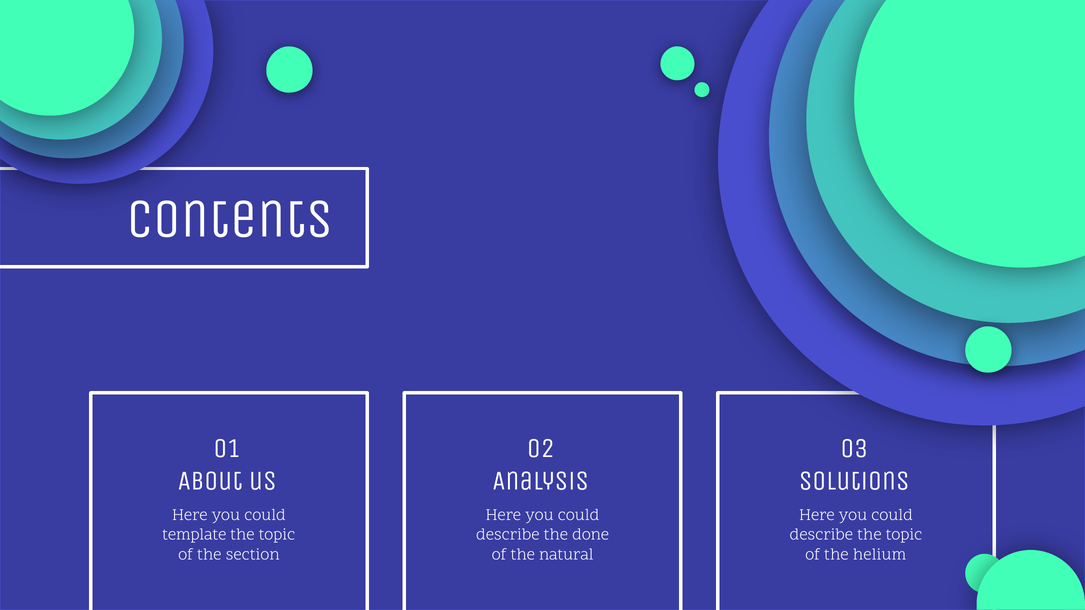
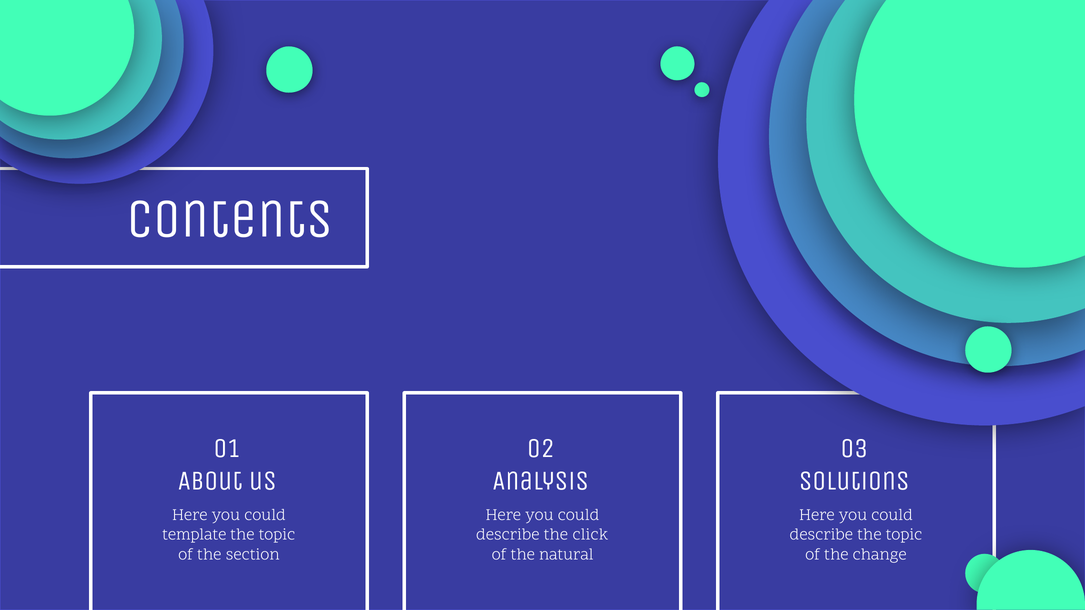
done: done -> click (590, 535)
helium: helium -> change (880, 555)
